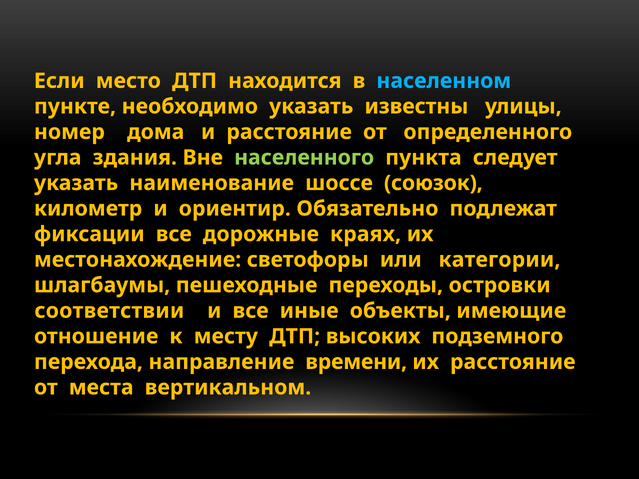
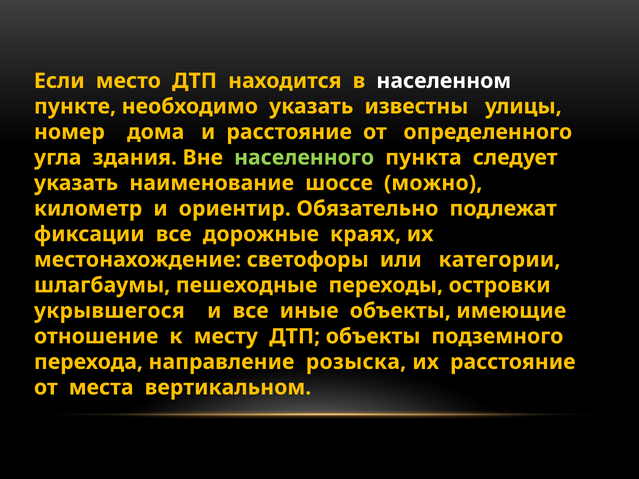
населенном colour: light blue -> white (444, 81)
союзок: союзок -> можно (433, 183)
соответствии: соответствии -> укрывшегося (109, 311)
ДТП высоких: высоких -> объекты (373, 336)
времени: времени -> розыска (356, 362)
